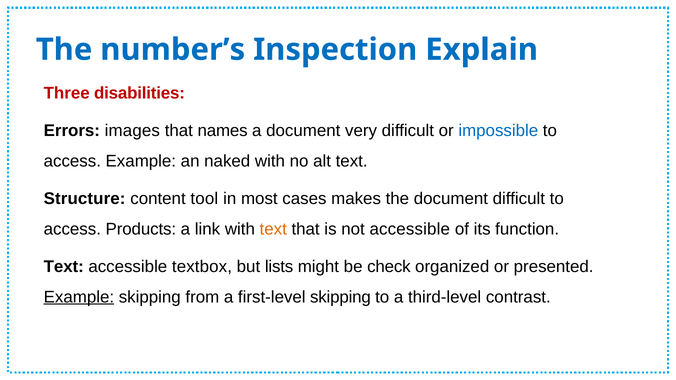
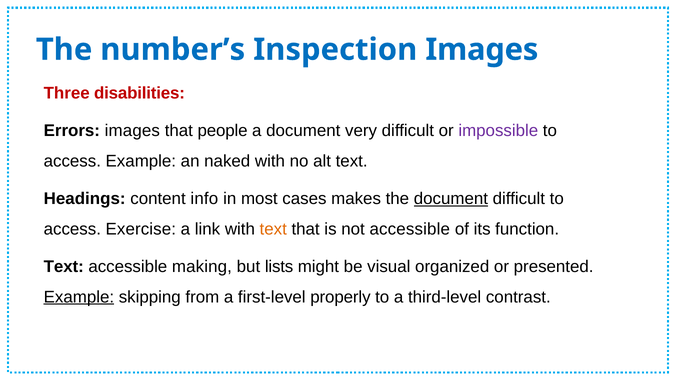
Inspection Explain: Explain -> Images (482, 50)
names: names -> people (223, 131)
impossible colour: blue -> purple (498, 131)
Structure: Structure -> Headings (85, 199)
tool: tool -> info (204, 199)
document underline: none -> present (451, 199)
Products: Products -> Exercise (141, 229)
textbox: textbox -> making (202, 267)
check: check -> visual (389, 267)
first-level skipping: skipping -> properly (340, 297)
